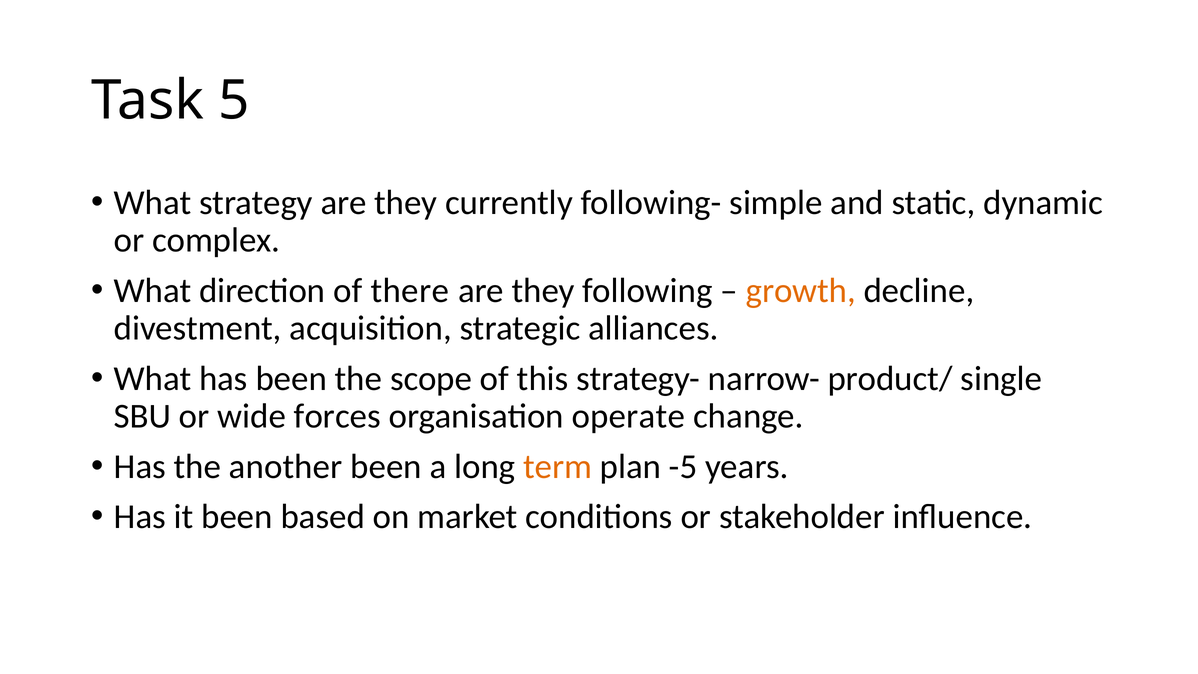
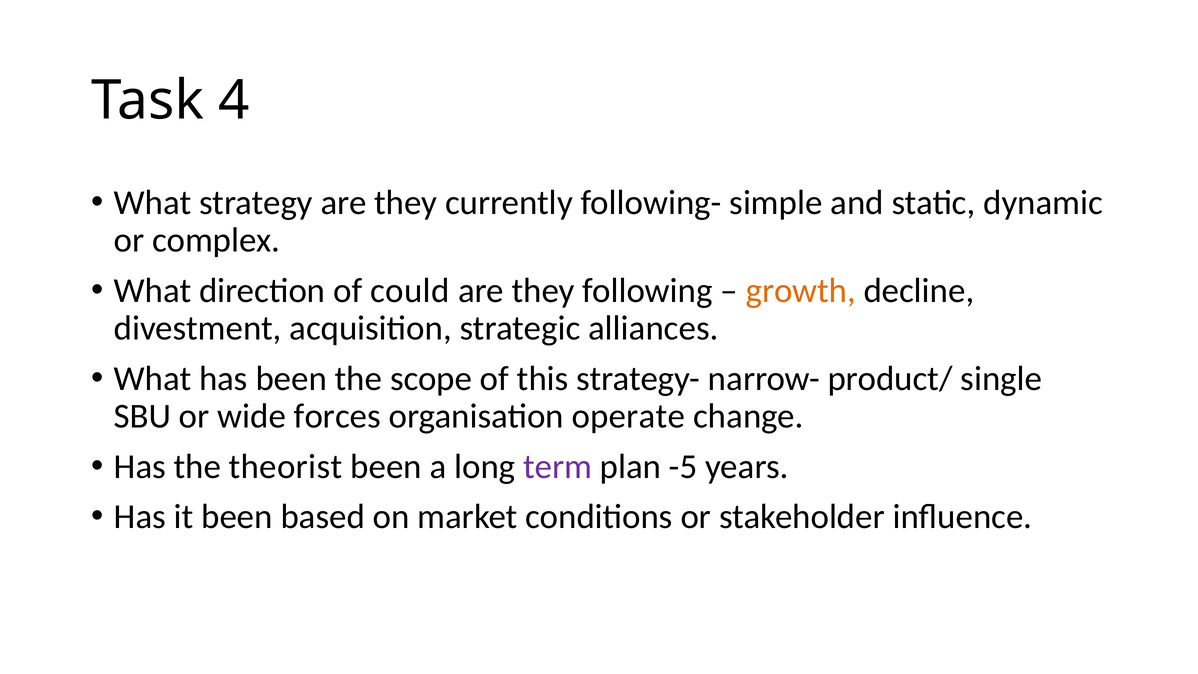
5: 5 -> 4 (234, 101)
there: there -> could (410, 291)
another: another -> theorist (286, 466)
term colour: orange -> purple (558, 466)
